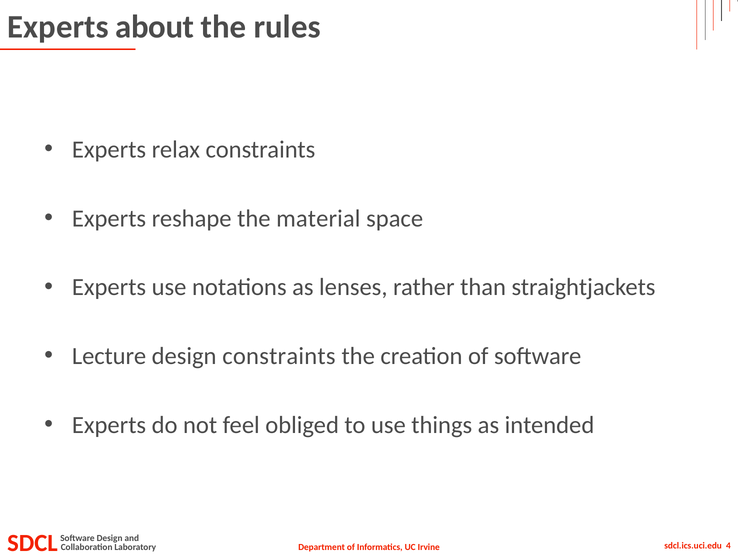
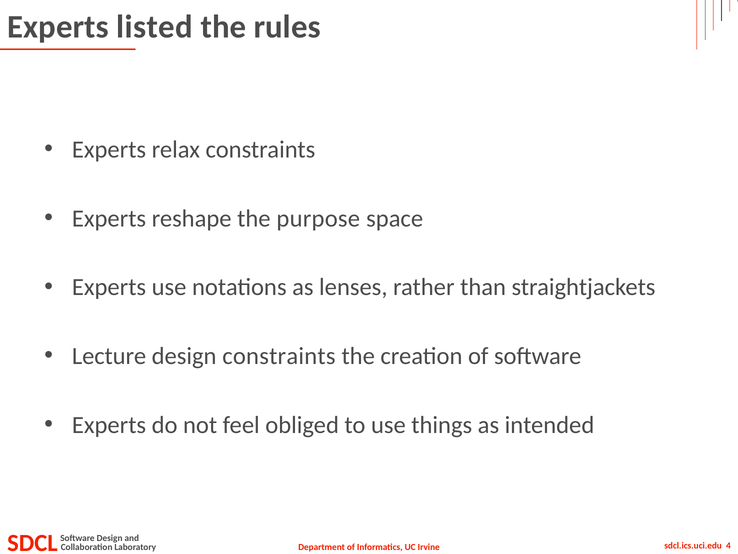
about: about -> listed (155, 27)
material: material -> purpose (318, 218)
